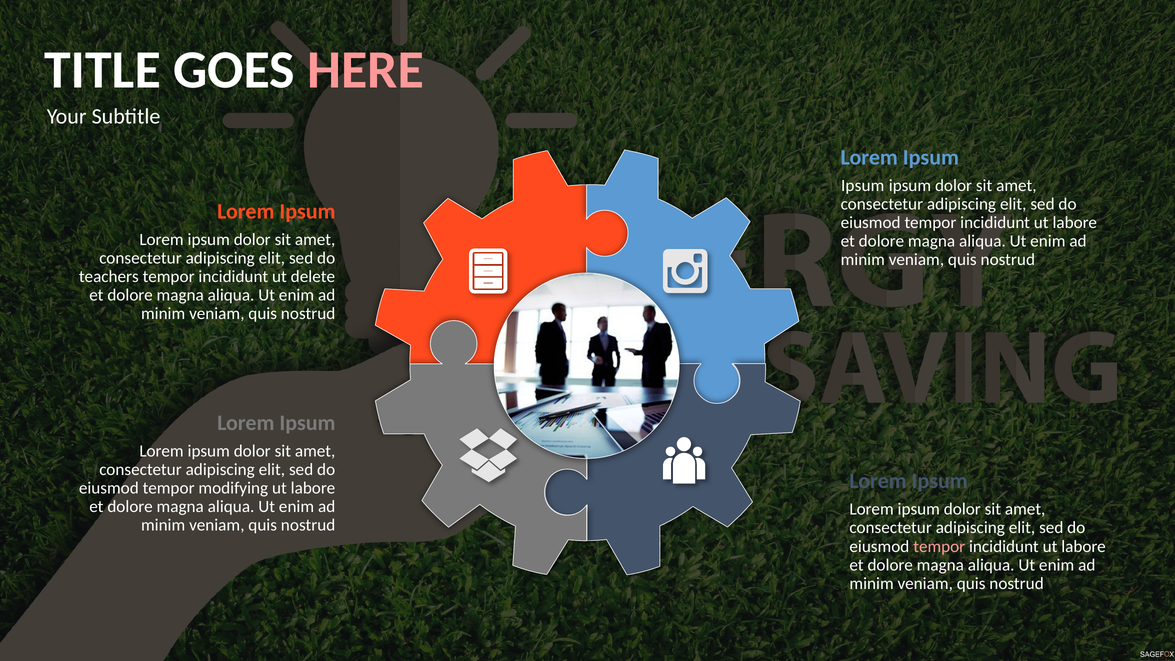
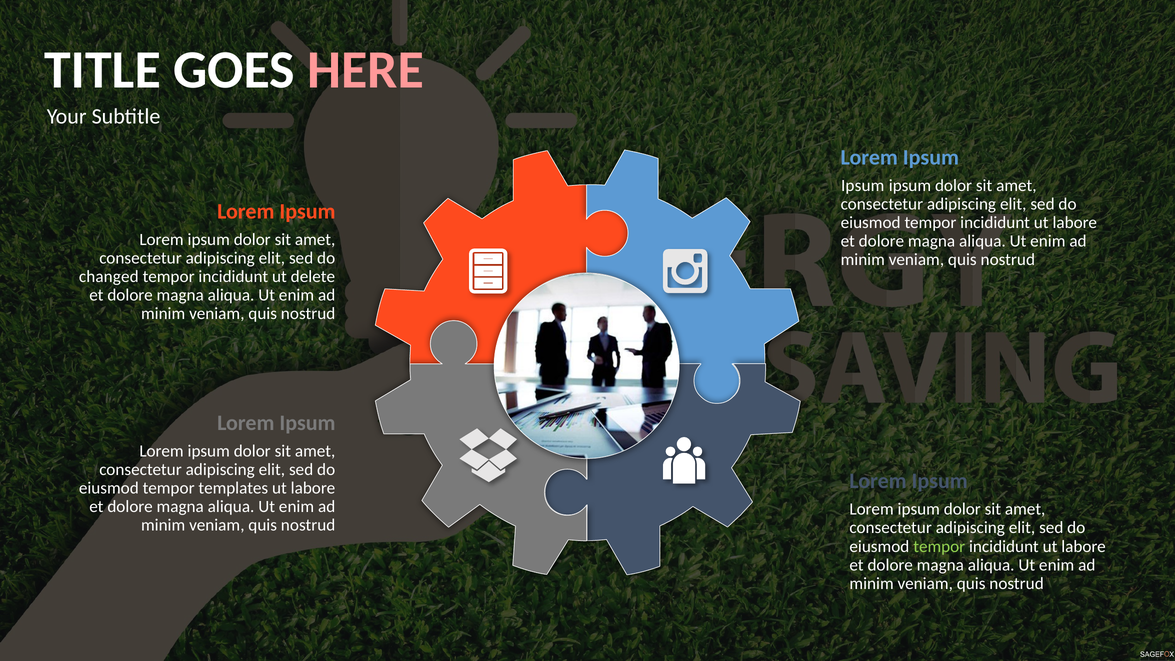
teachers: teachers -> changed (109, 277)
modifying: modifying -> templates (233, 488)
tempor colour: pink -> light green (939, 546)
